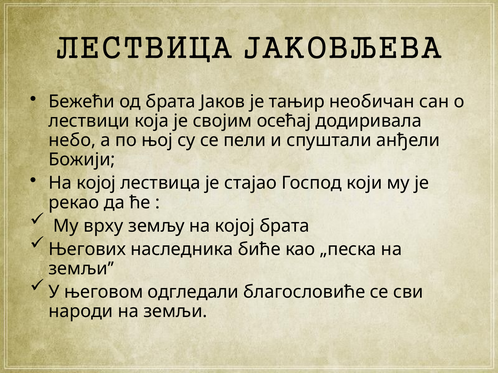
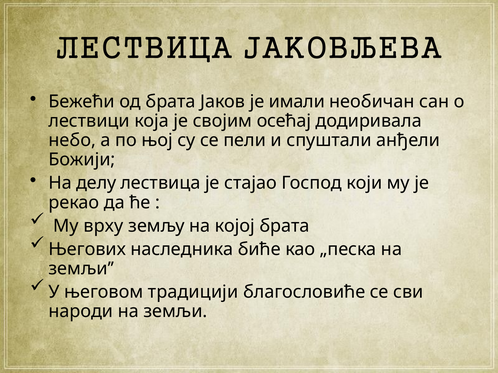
тањир: тањир -> имали (297, 102)
којој: којој -> делу (96, 183)
одгледали: одгледали -> традицији (193, 292)
